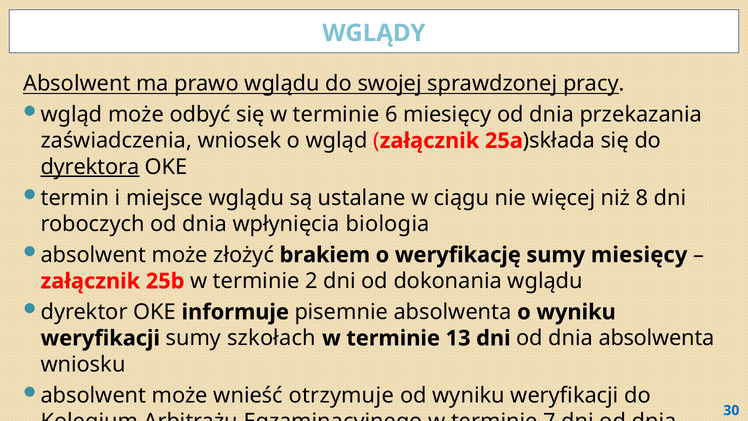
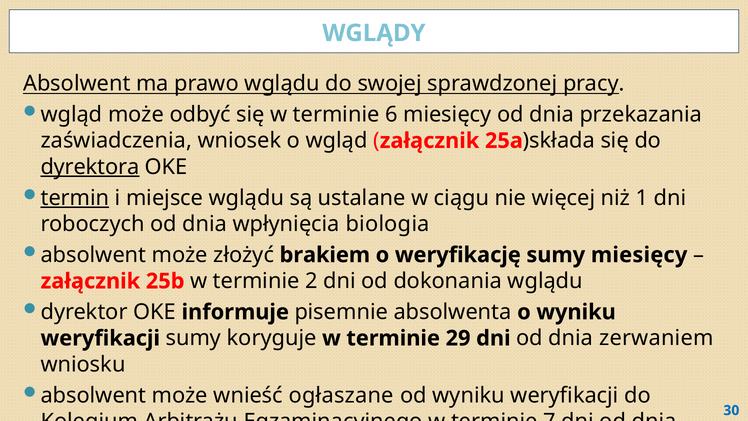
termin underline: none -> present (75, 198)
8: 8 -> 1 (642, 198)
szkołach: szkołach -> koryguje (272, 338)
13: 13 -> 29 (458, 338)
dnia absolwenta: absolwenta -> zerwaniem (656, 338)
otrzymuje: otrzymuje -> ogłaszane (341, 395)
